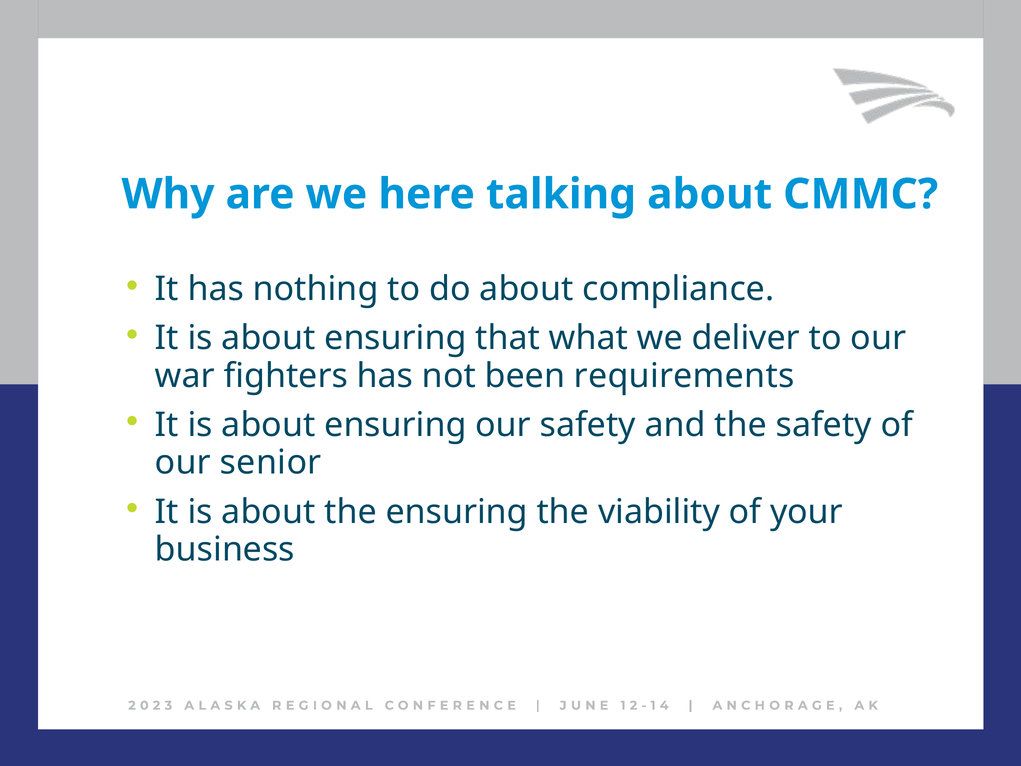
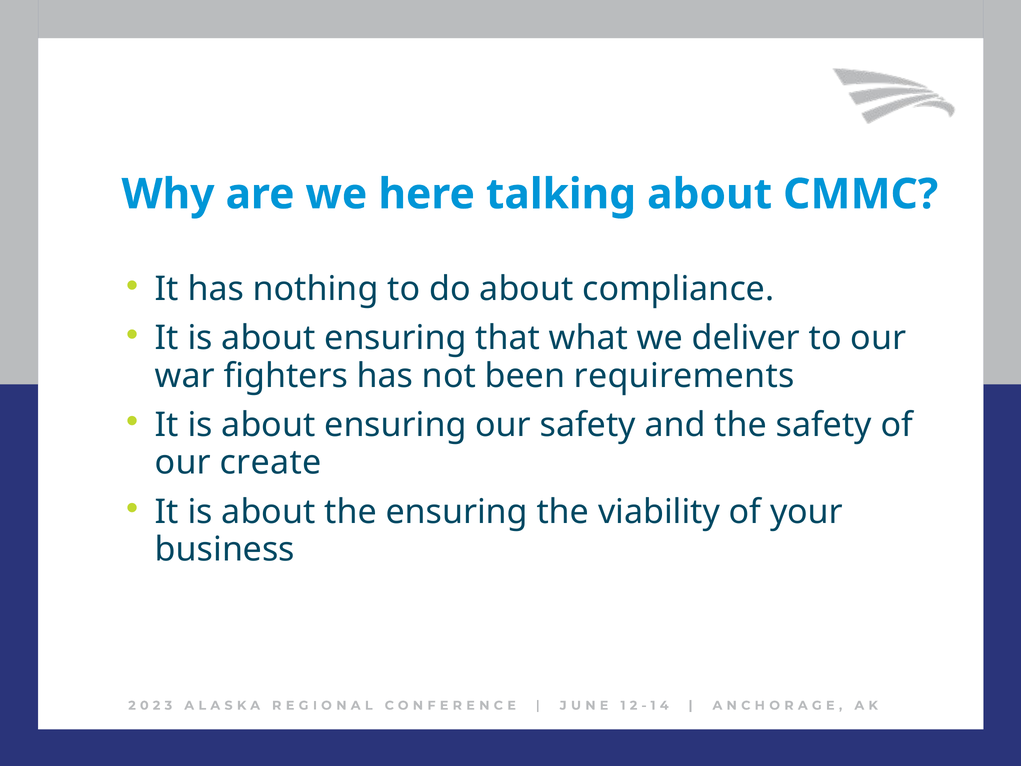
senior: senior -> create (271, 462)
